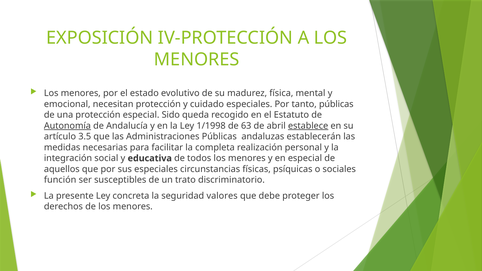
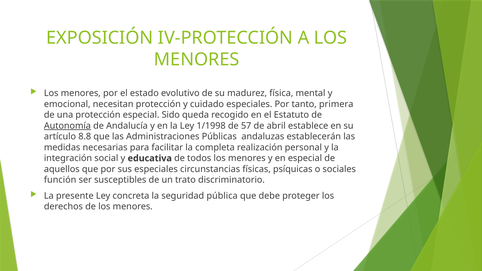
tanto públicas: públicas -> primera (336, 104)
63: 63 -> 57 (246, 126)
establece underline: present -> none (308, 126)
3.5: 3.5 -> 8.8 (85, 137)
valores: valores -> pública (222, 196)
